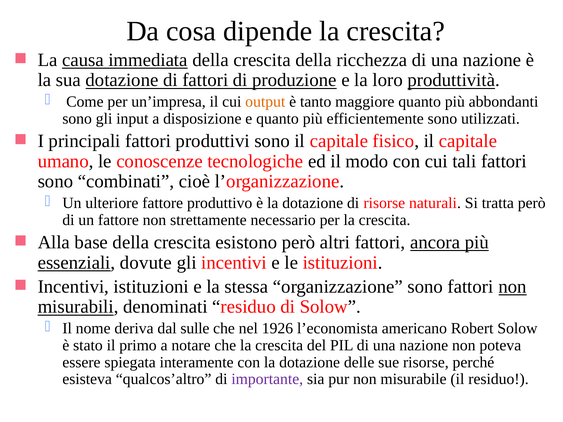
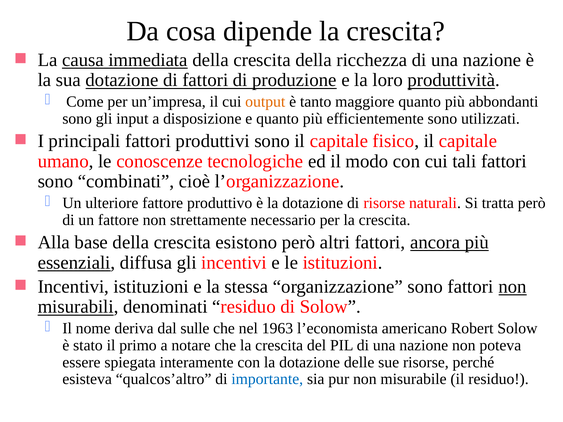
dovute: dovute -> diffusa (146, 263)
1926: 1926 -> 1963 (277, 329)
importante colour: purple -> blue (267, 379)
